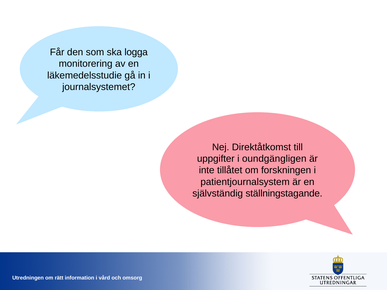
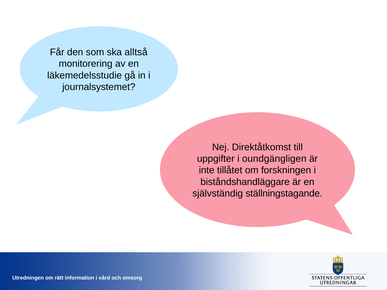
logga: logga -> alltså (136, 52)
patientjournalsystem: patientjournalsystem -> biståndshandläggare (245, 182)
